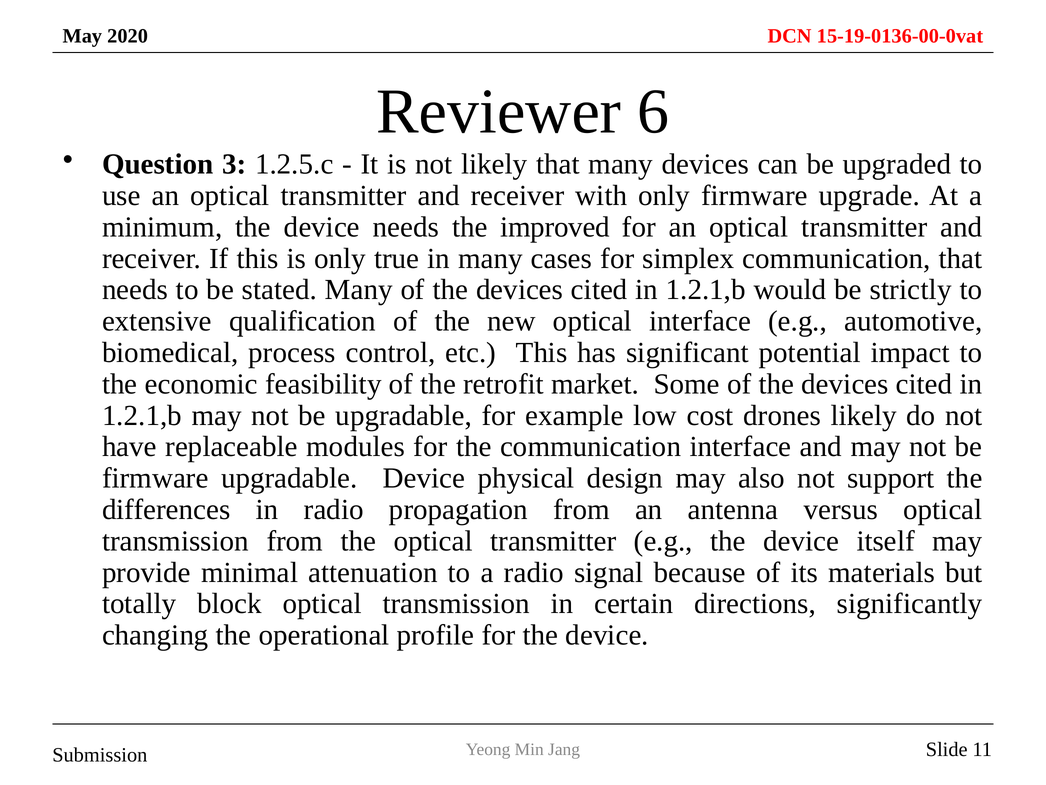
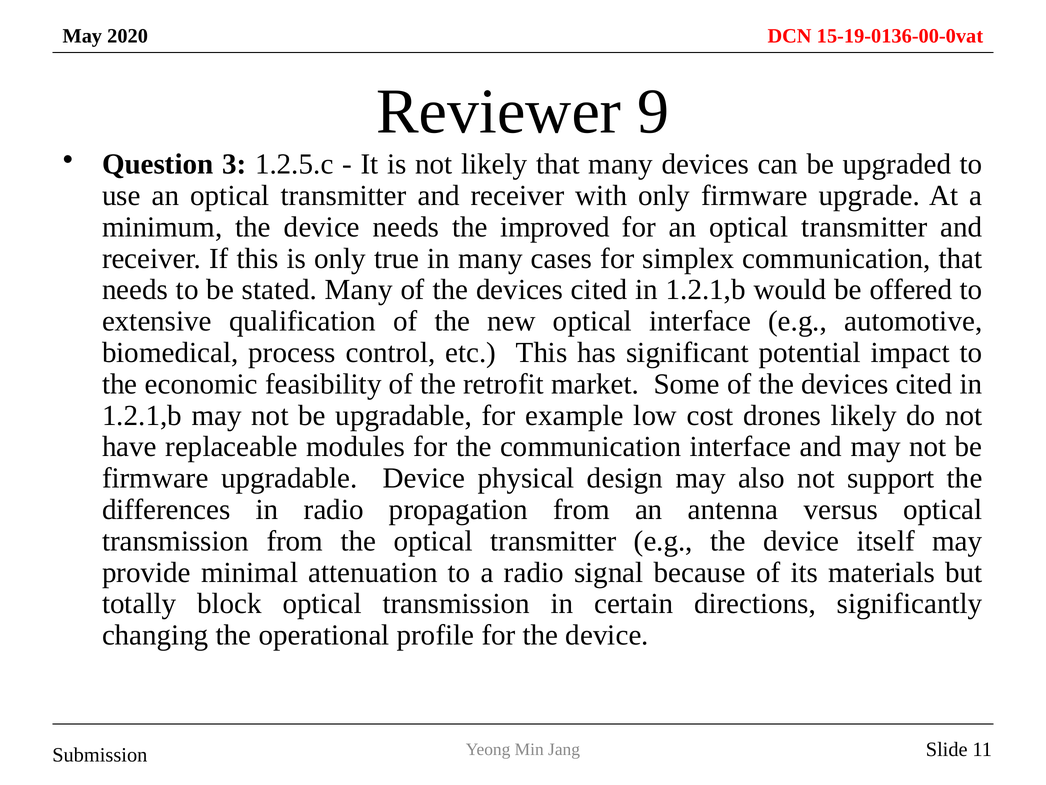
6: 6 -> 9 (653, 112)
strictly: strictly -> offered (911, 290)
